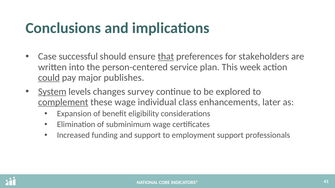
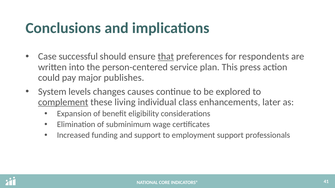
stakeholders: stakeholders -> respondents (264, 57)
week: week -> press (250, 67)
could underline: present -> none (49, 78)
System underline: present -> none (52, 92)
survey: survey -> causes (141, 92)
these wage: wage -> living (125, 102)
